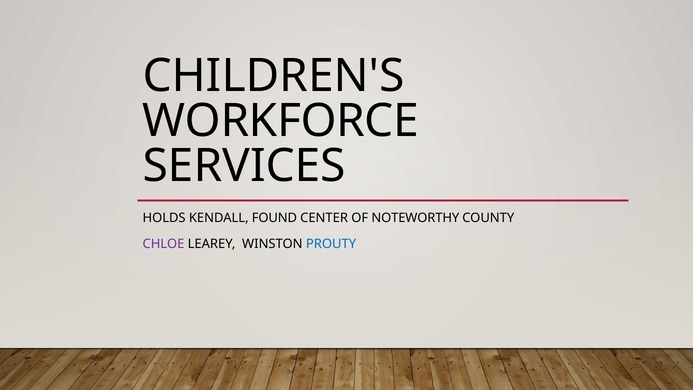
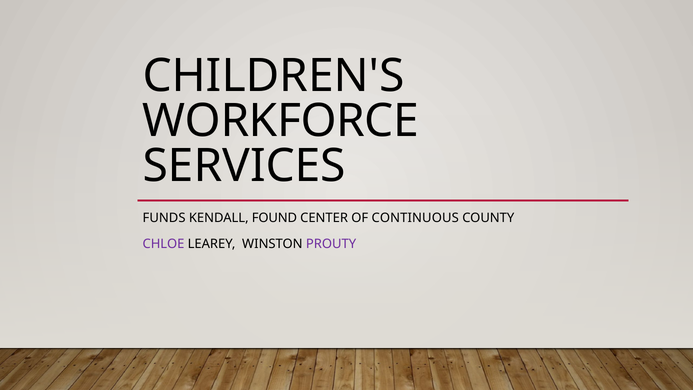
HOLDS: HOLDS -> FUNDS (164, 218)
NOTEWORTHY: NOTEWORTHY -> CONTINUOUS (415, 218)
PROUTY colour: blue -> purple (331, 244)
